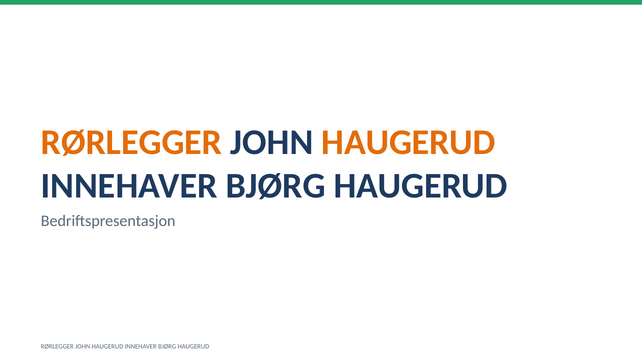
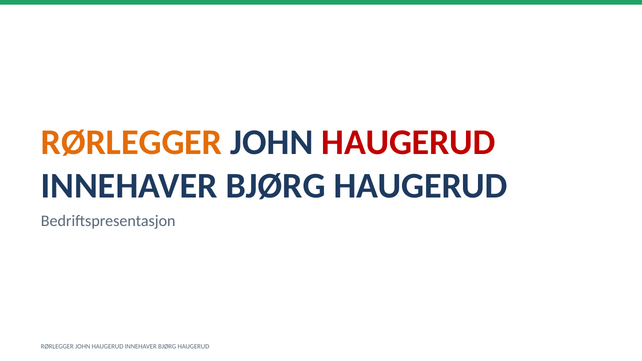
HAUGERUD colour: orange -> red (409, 142)
